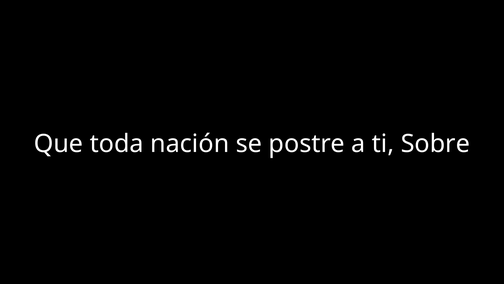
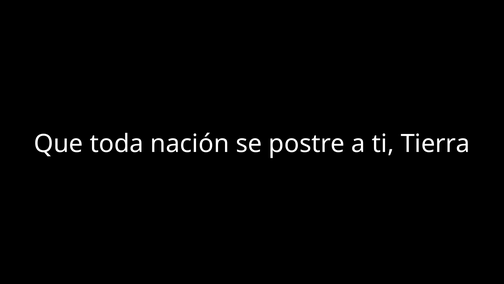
Sobre: Sobre -> Tierra (435, 143)
